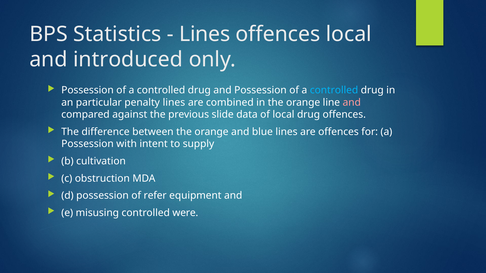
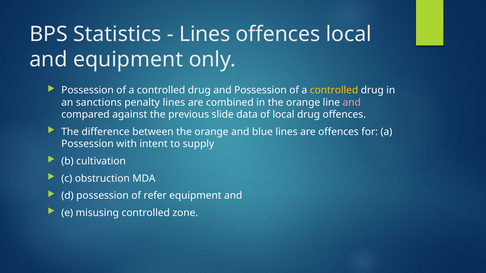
and introduced: introduced -> equipment (128, 60)
controlled colour: light blue -> yellow (334, 90)
particular: particular -> sanctions (99, 103)
were: were -> zone (185, 213)
